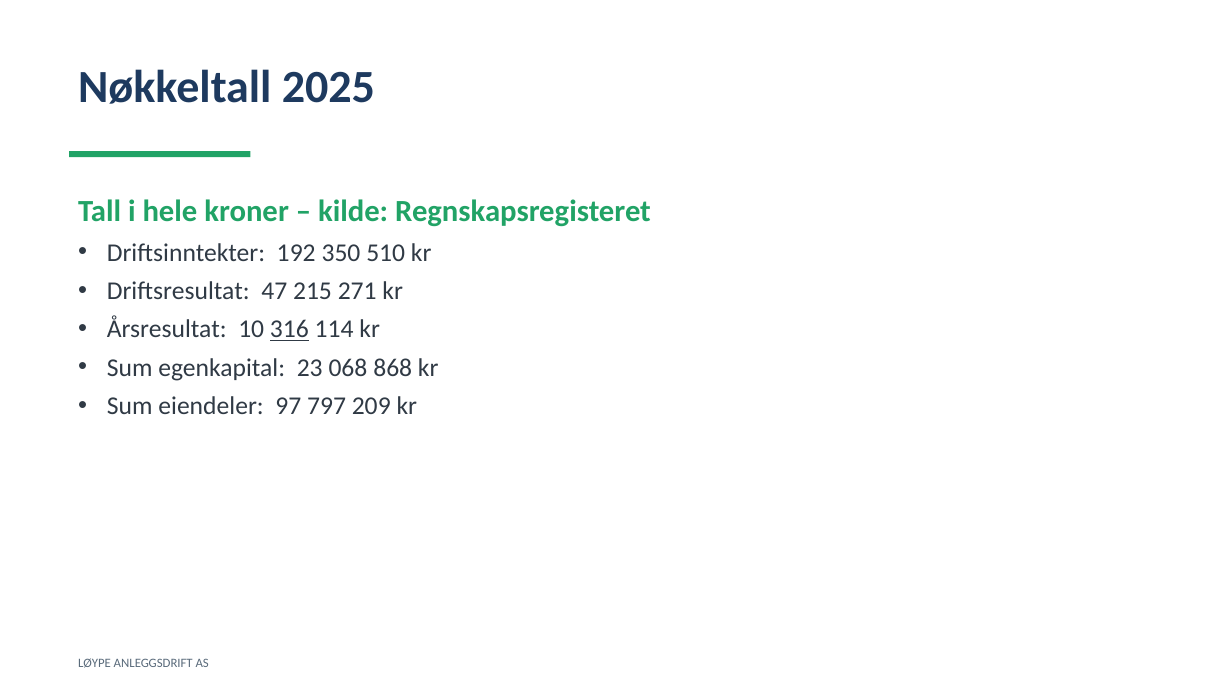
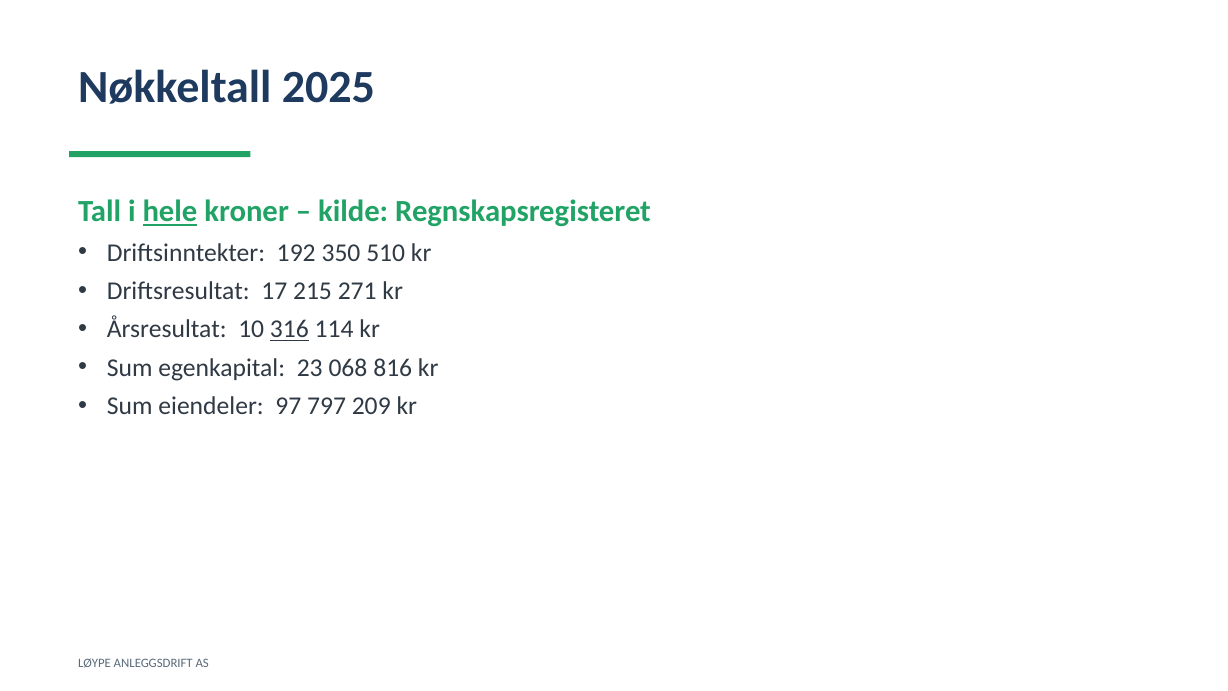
hele underline: none -> present (170, 211)
47: 47 -> 17 (274, 291)
868: 868 -> 816 (393, 368)
